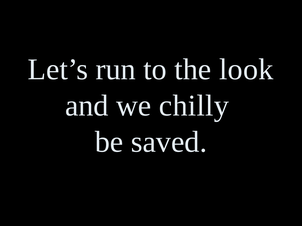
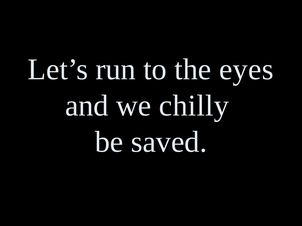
look: look -> eyes (246, 70)
